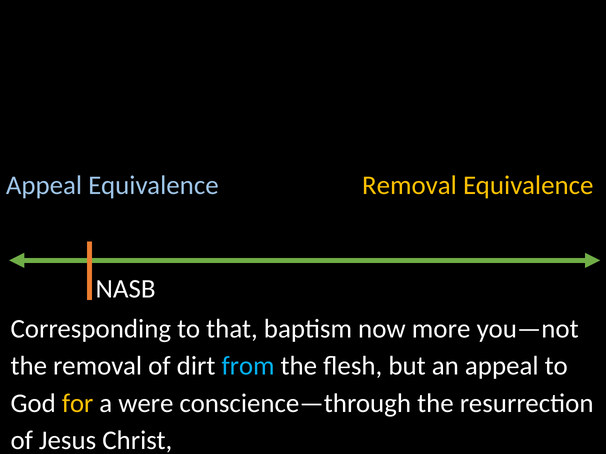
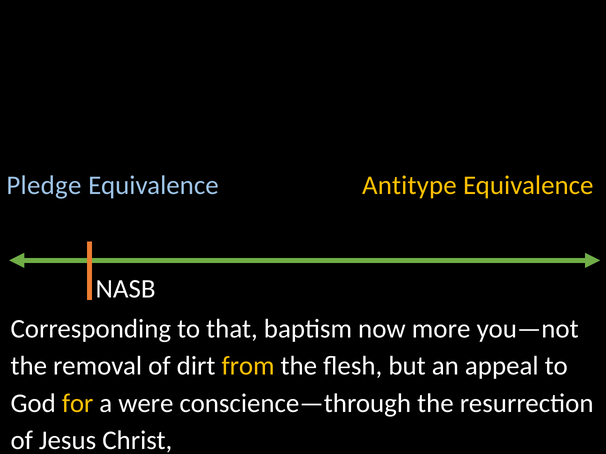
Appeal: Appeal -> Pledge (44, 185)
Equivalence Removal: Removal -> Antitype (409, 185)
from colour: light blue -> yellow (248, 366)
